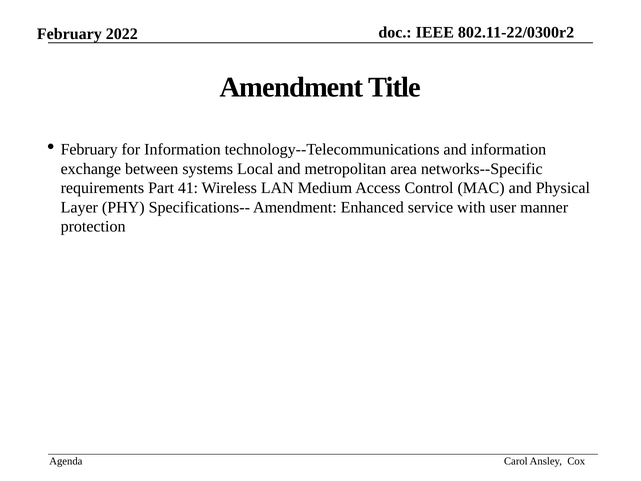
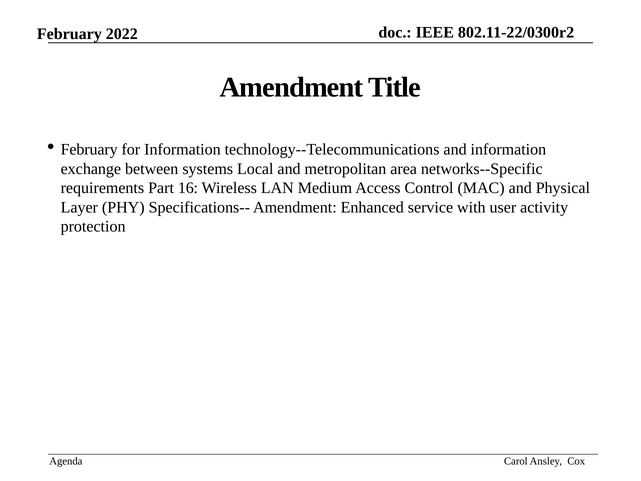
41: 41 -> 16 (188, 188)
manner: manner -> activity (544, 207)
